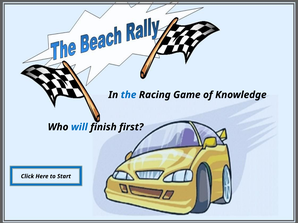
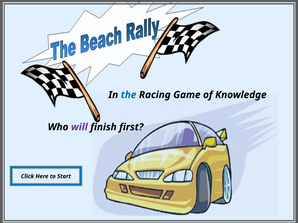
will colour: blue -> purple (79, 127)
